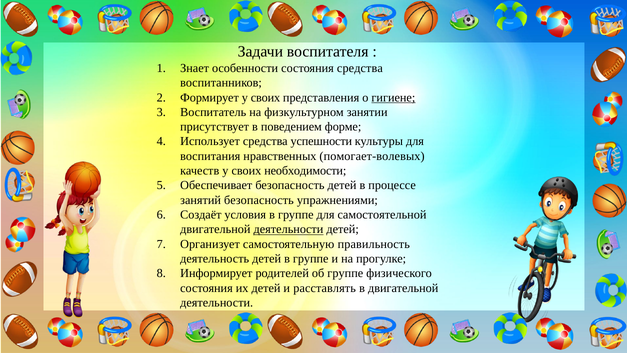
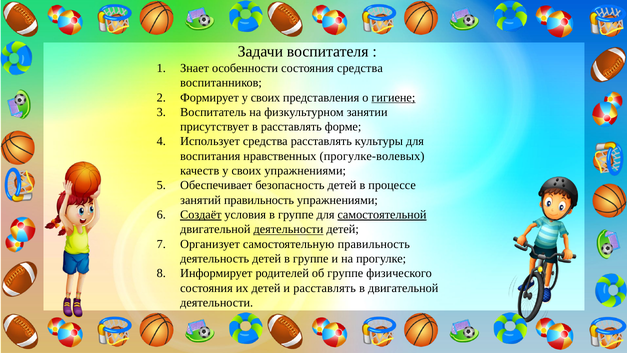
в поведением: поведением -> расставлять (291, 127)
средства успешности: успешности -> расставлять (321, 141)
помогает-волевых: помогает-волевых -> прогулке-волевых (372, 156)
своих необходимости: необходимости -> упражнениями (305, 171)
занятий безопасность: безопасность -> правильность (259, 200)
Создаёт underline: none -> present (201, 215)
самостоятельной underline: none -> present (382, 215)
